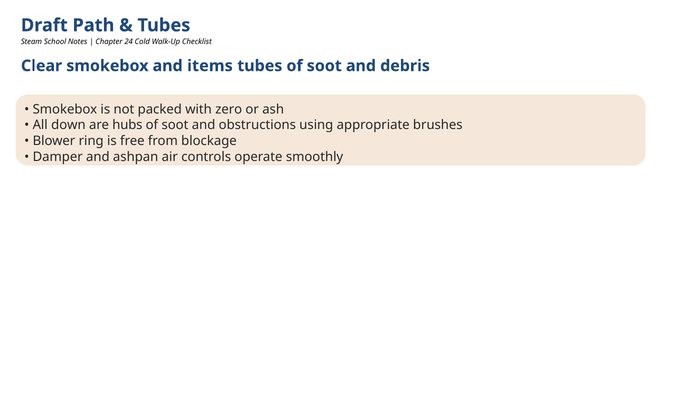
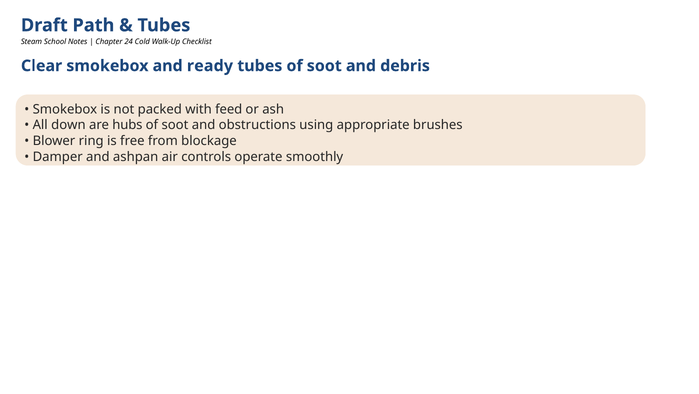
items: items -> ready (210, 66)
zero: zero -> feed (229, 109)
